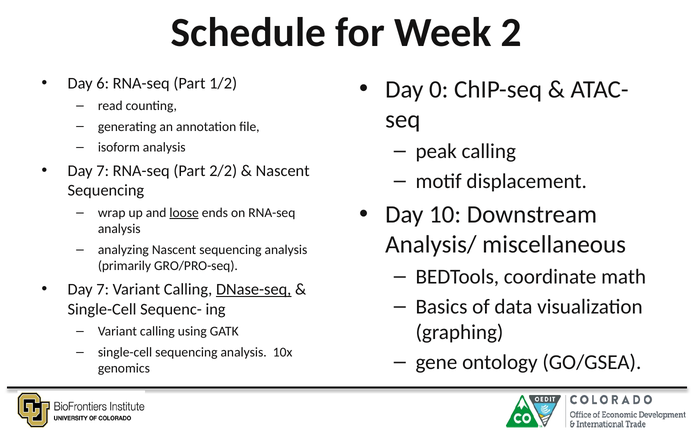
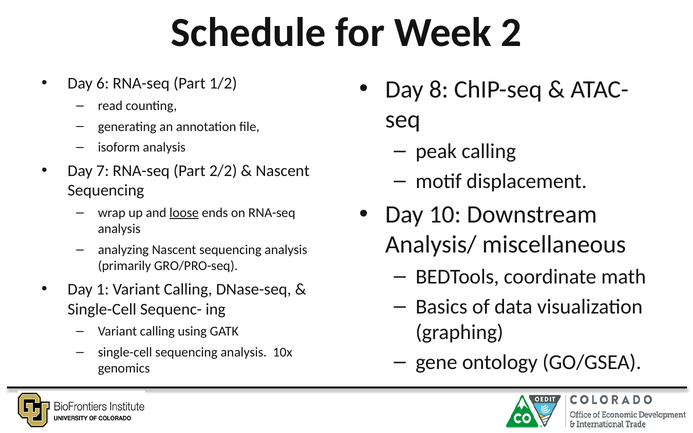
0: 0 -> 8 (439, 89)
7: 7 -> 1 (103, 290)
DNase-seq underline: present -> none (254, 290)
